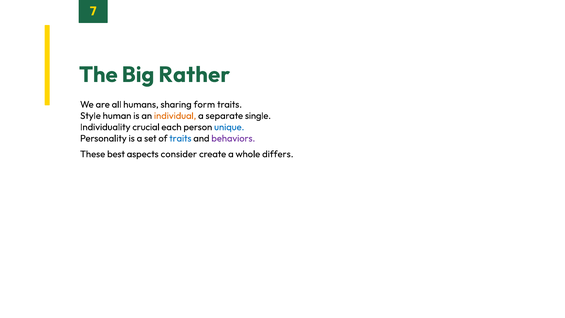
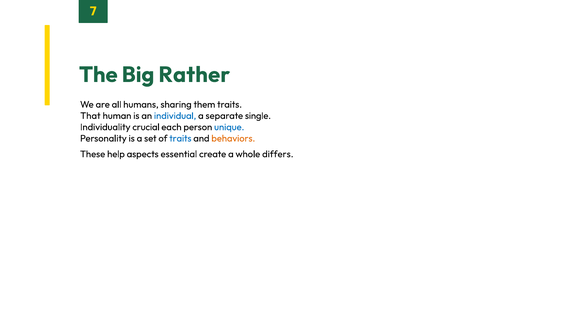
form: form -> them (204, 104)
Style: Style -> That (90, 116)
individual colour: orange -> blue (175, 116)
behaviors colour: purple -> orange (233, 138)
best: best -> help (116, 154)
consider: consider -> essential (179, 154)
